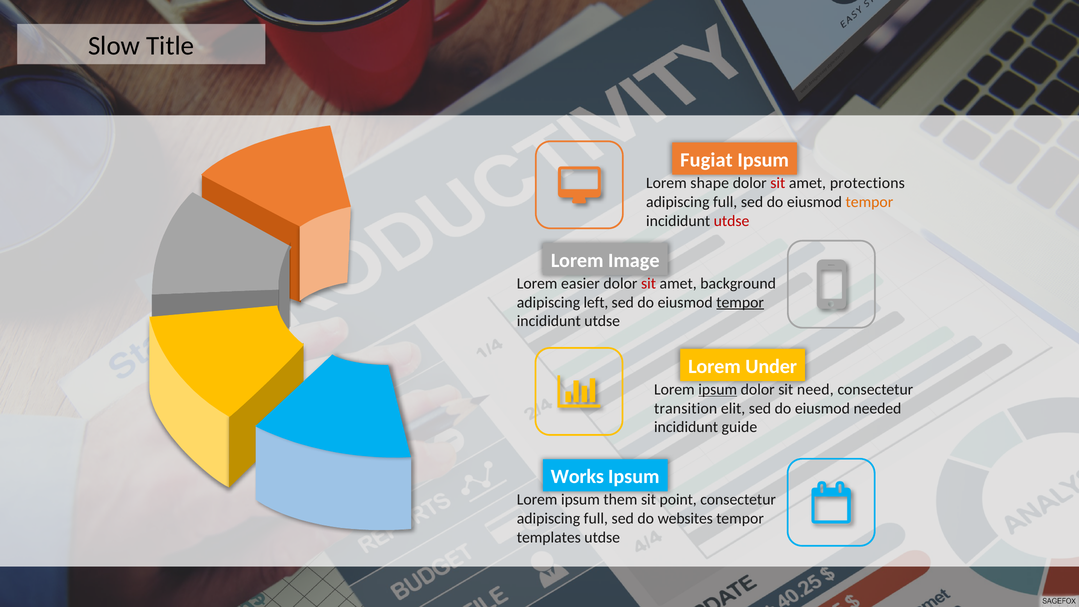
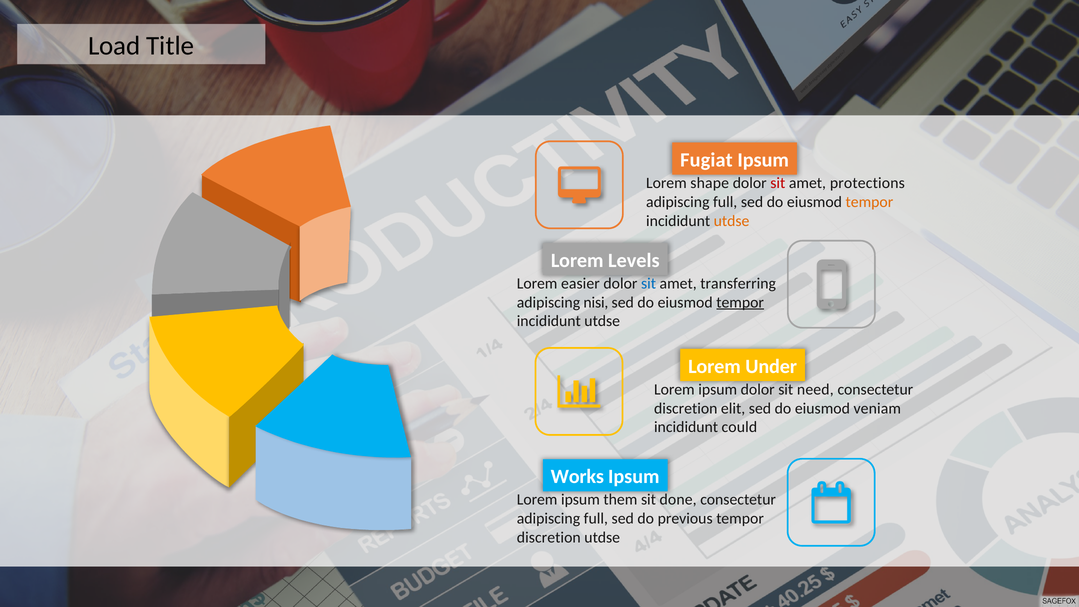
Slow: Slow -> Load (114, 46)
utdse colour: red -> orange (732, 221)
Image: Image -> Levels (634, 260)
sit colour: red -> blue (649, 283)
background: background -> transferring (738, 283)
left: left -> nisi (596, 302)
ipsum underline: present -> none (718, 389)
transition: transition -> discretion (686, 408)
needed: needed -> veniam (877, 408)
guide: guide -> could (739, 427)
point: point -> done (678, 500)
websites: websites -> previous (685, 519)
templates: templates -> discretion (549, 537)
